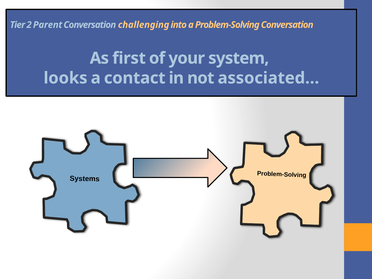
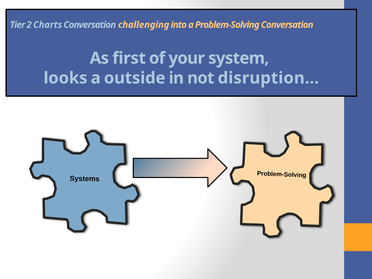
Parent: Parent -> Charts (48, 25)
contact: contact -> outside (135, 78)
associated…: associated… -> disruption… (268, 78)
